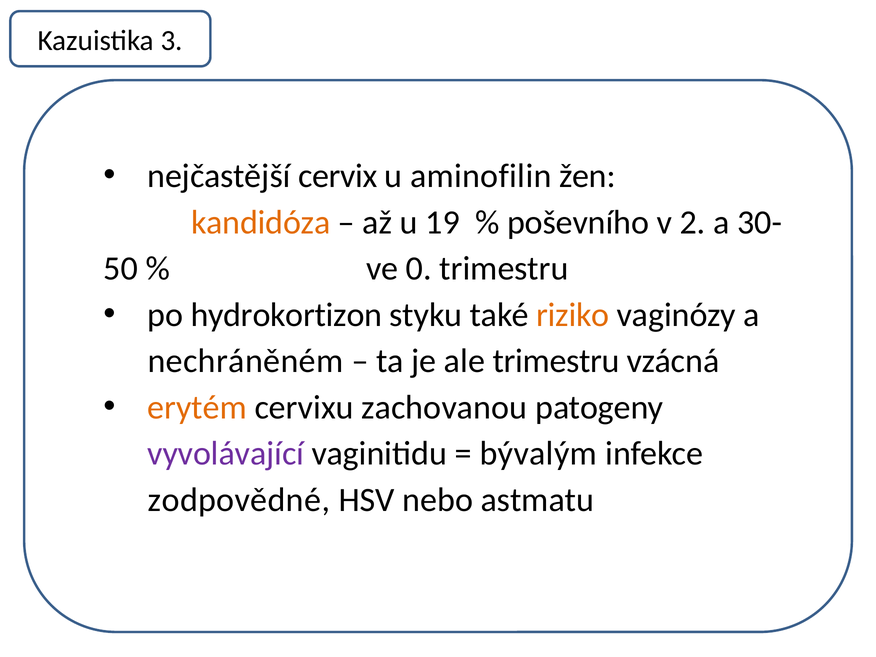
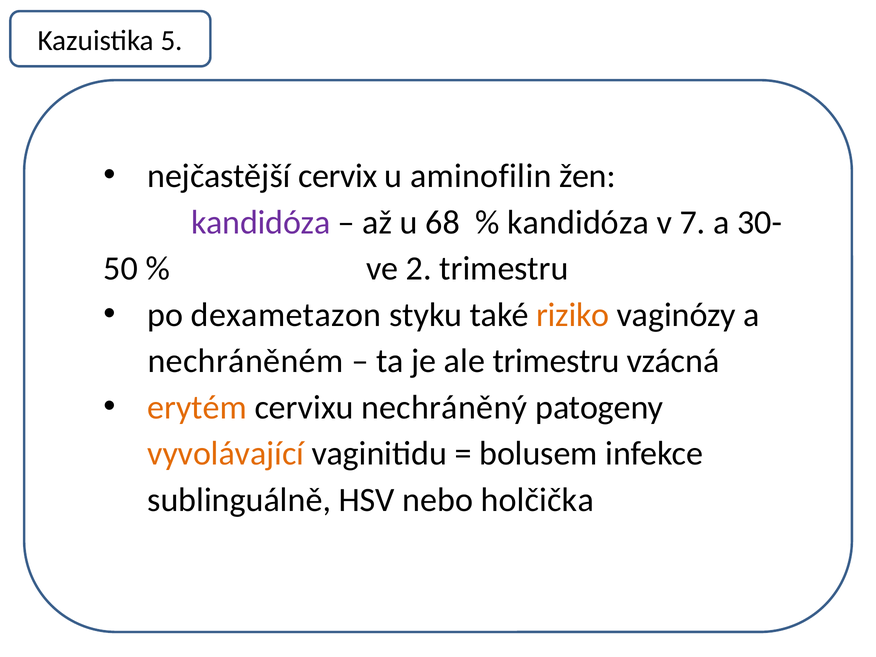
3: 3 -> 5 (172, 41)
kandidóza colour: orange -> purple (261, 222)
19: 19 -> 68 (443, 222)
poševního: poševního -> kandidóza (578, 222)
2: 2 -> 7 (693, 222)
0: 0 -> 2 (419, 269)
hydrokortizon: hydrokortizon -> dexametazon (286, 315)
zachovanou: zachovanou -> nechráněný (444, 407)
vyvolávající colour: purple -> orange (226, 454)
bývalým: bývalým -> bolusem (539, 454)
zodpovědné: zodpovědné -> sublinguálně (239, 500)
astmatu: astmatu -> holčička (537, 500)
